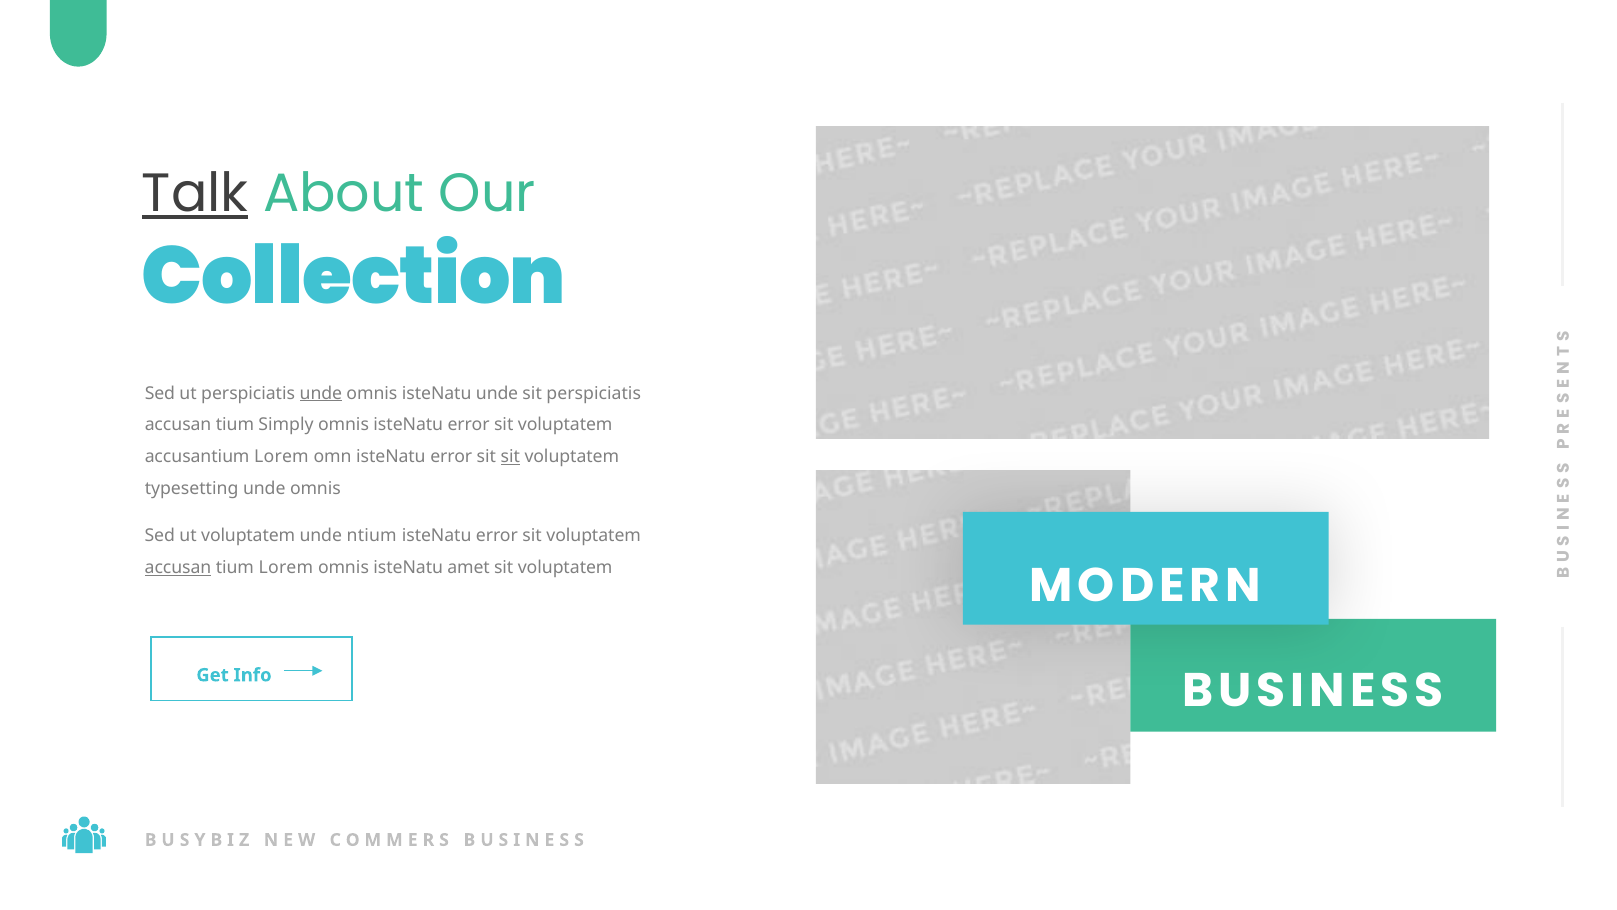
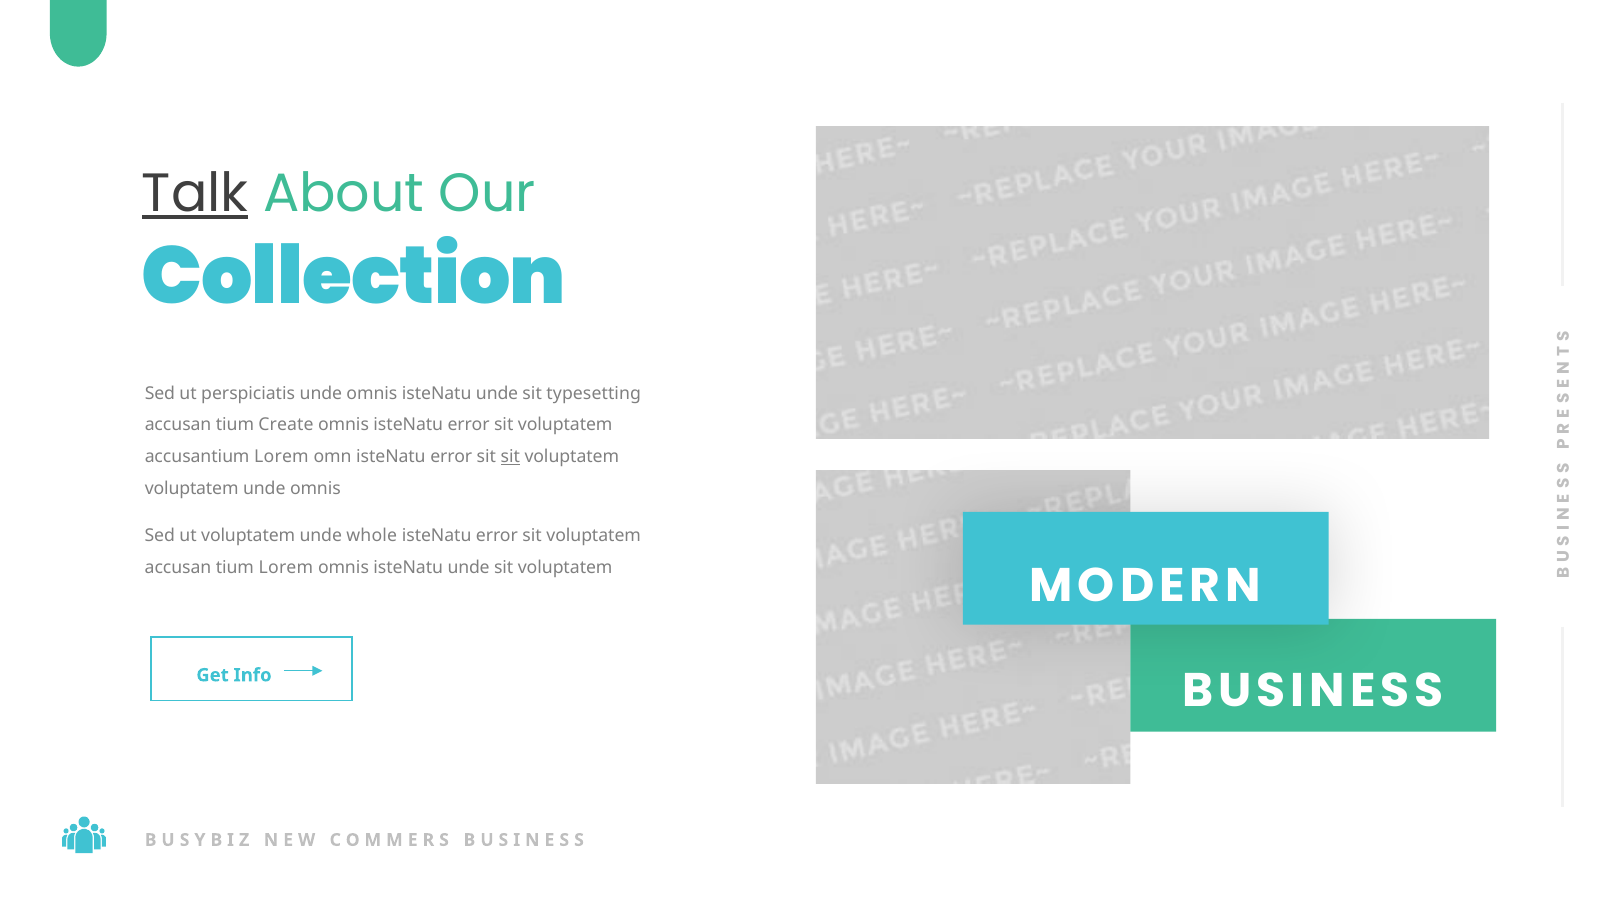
unde underline: present -> none (321, 393)
sit perspiciatis: perspiciatis -> typesetting (594, 393)
Simply: Simply -> Create (286, 425)
typesetting: typesetting -> voluptatem (192, 488)
ntium: ntium -> whole (372, 536)
accusan underline: present -> none (178, 568)
amet: amet -> unde (469, 568)
